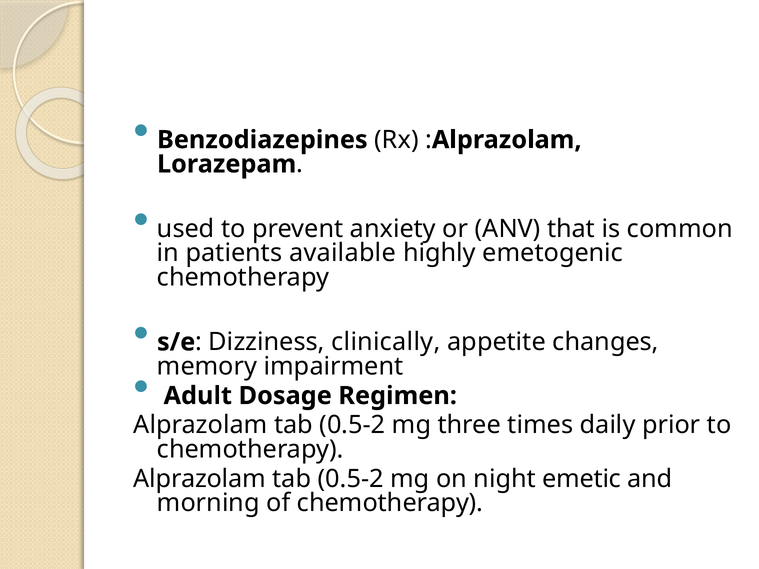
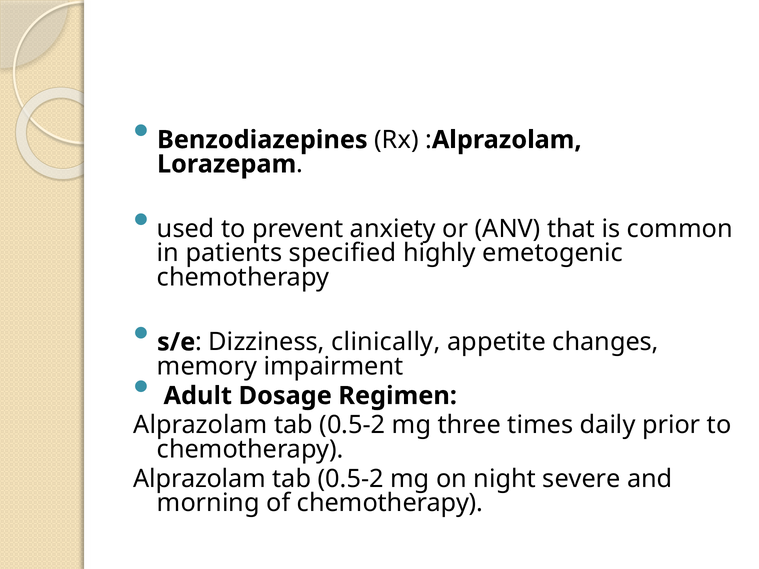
available: available -> specified (343, 253)
emetic: emetic -> severe (582, 479)
